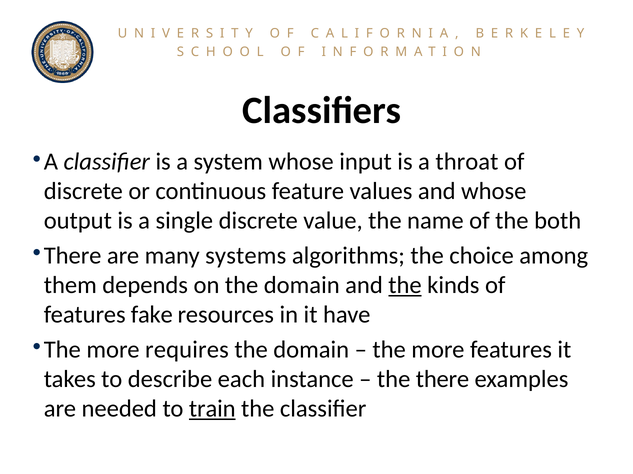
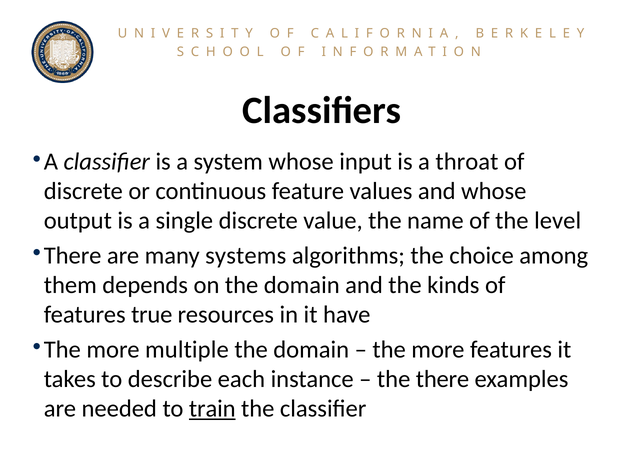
both: both -> level (558, 221)
the underline: present -> none (405, 286)
fake: fake -> true (152, 315)
requires: requires -> multiple (187, 350)
